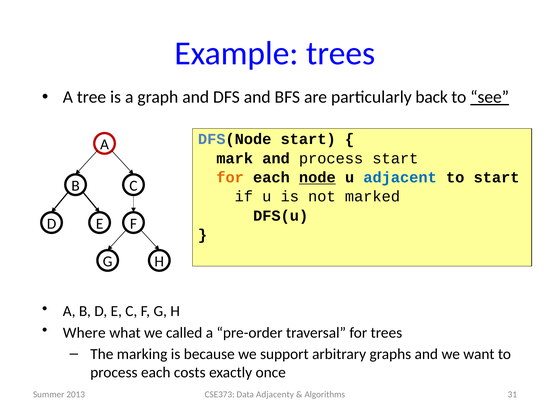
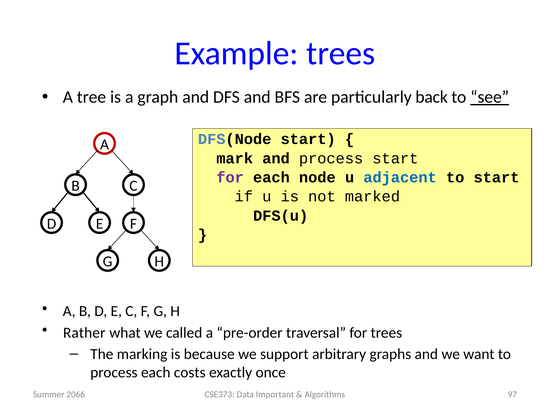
for colour: orange -> purple (230, 177)
node underline: present -> none (317, 177)
Where: Where -> Rather (84, 332)
Adjacenty: Adjacenty -> Important (275, 394)
31: 31 -> 97 (512, 394)
2013: 2013 -> 2066 (76, 394)
